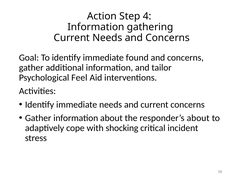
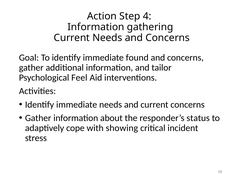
responder’s about: about -> status (198, 118)
shocking: shocking -> showing (122, 129)
